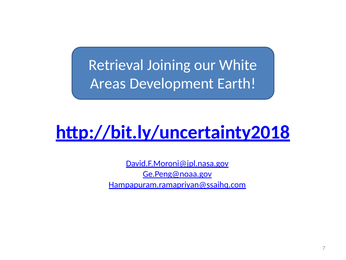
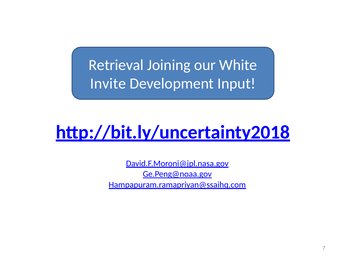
Areas: Areas -> Invite (108, 83)
Earth: Earth -> Input (237, 83)
